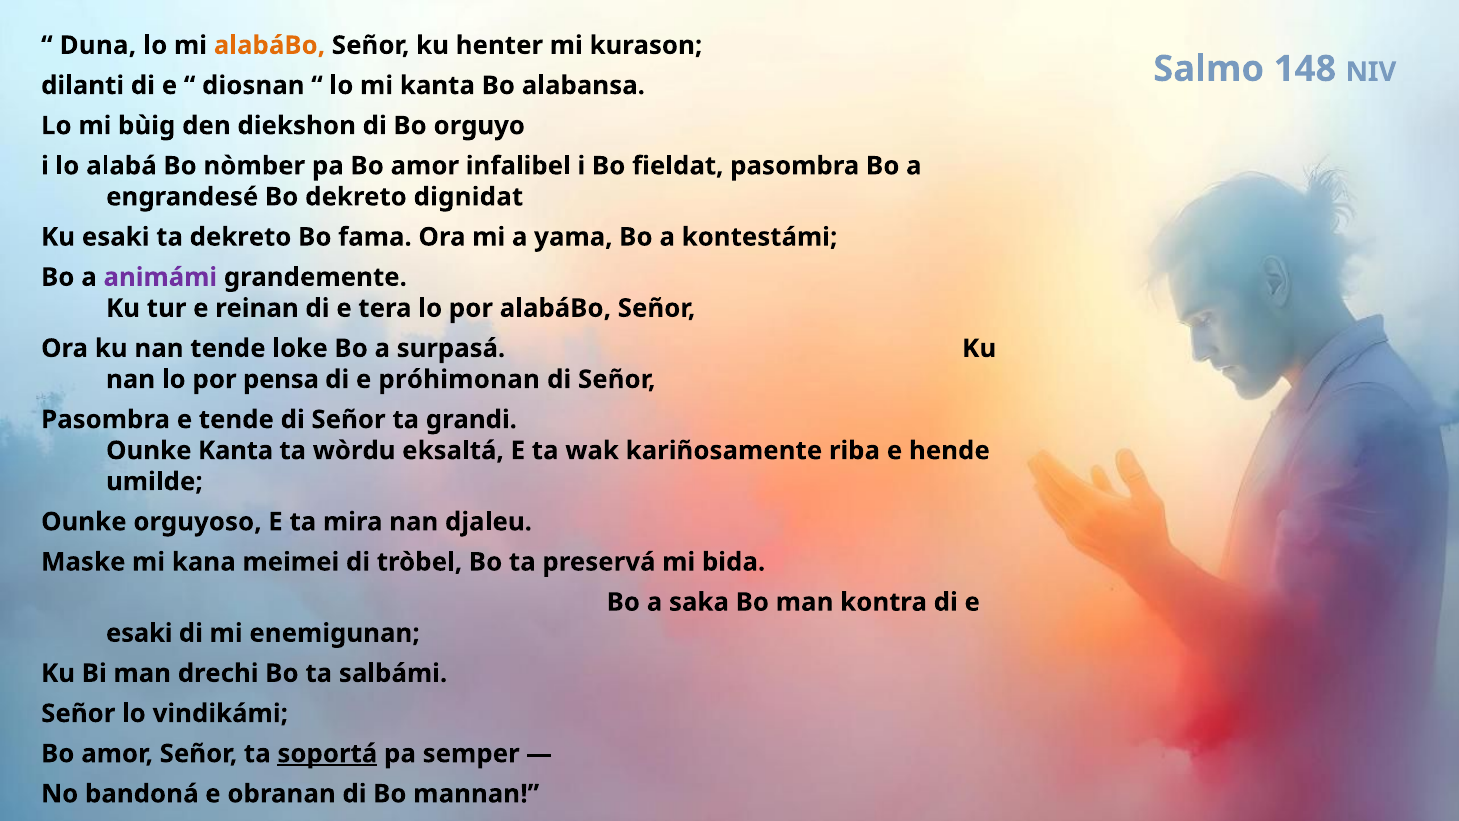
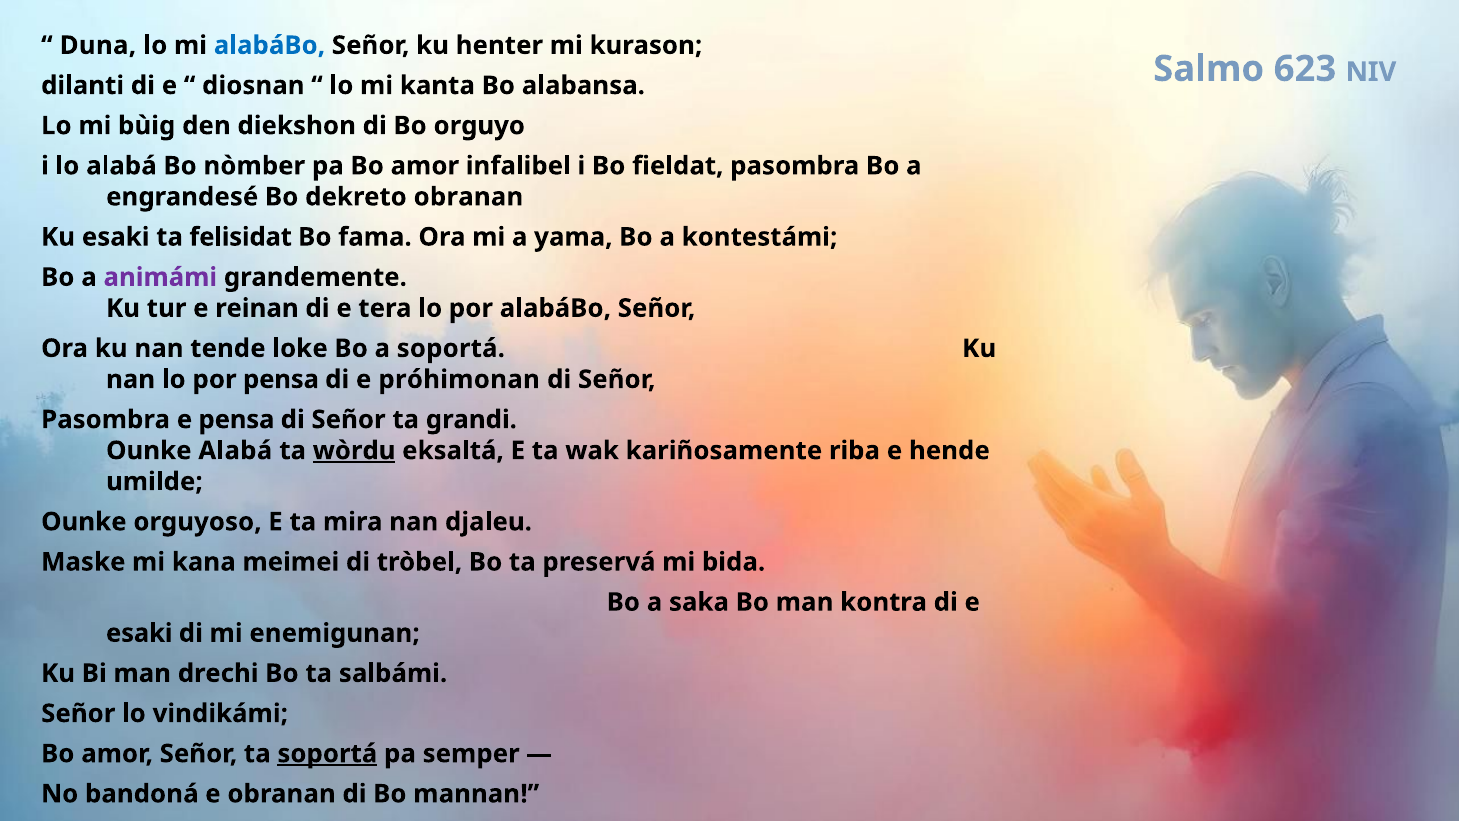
alabáBo colour: orange -> blue (269, 45)
148: 148 -> 623 (1305, 69)
dekreto dignidat: dignidat -> obranan (468, 197)
ta dekreto: dekreto -> felisidat (241, 237)
a surpasá: surpasá -> soportá (451, 348)
e tende: tende -> pensa (236, 419)
Ounke Kanta: Kanta -> Alabá (235, 450)
wòrdu underline: none -> present (354, 450)
